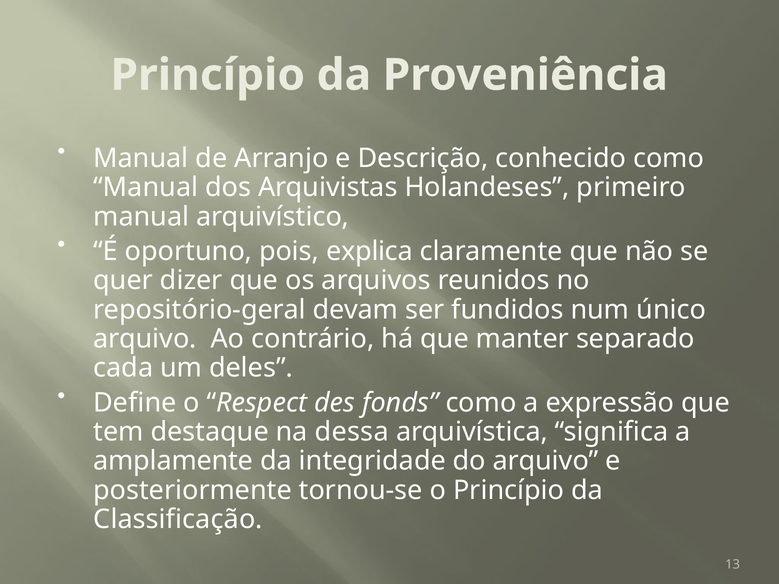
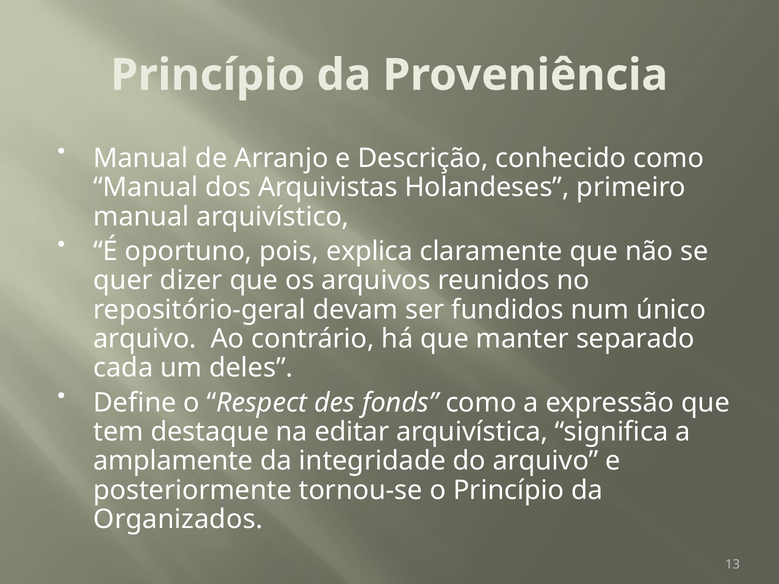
dessa: dessa -> editar (352, 432)
Classificação: Classificação -> Organizados (178, 520)
